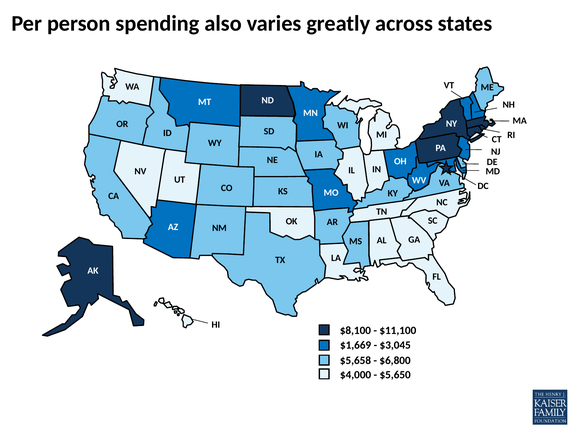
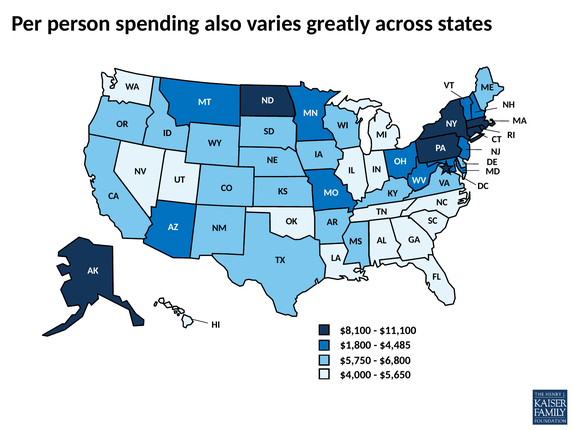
$1,669: $1,669 -> $1,800 (356, 345)
$3,045: $3,045 -> $4,485 (395, 345)
$5,658: $5,658 -> $5,750 (355, 360)
